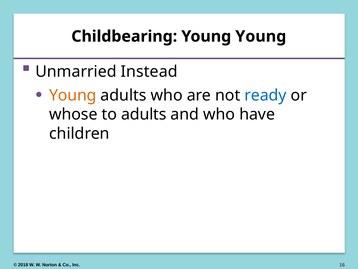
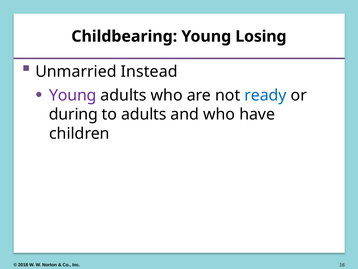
Young Young: Young -> Losing (261, 36)
Young colour: orange -> purple (73, 95)
whose: whose -> during (73, 114)
